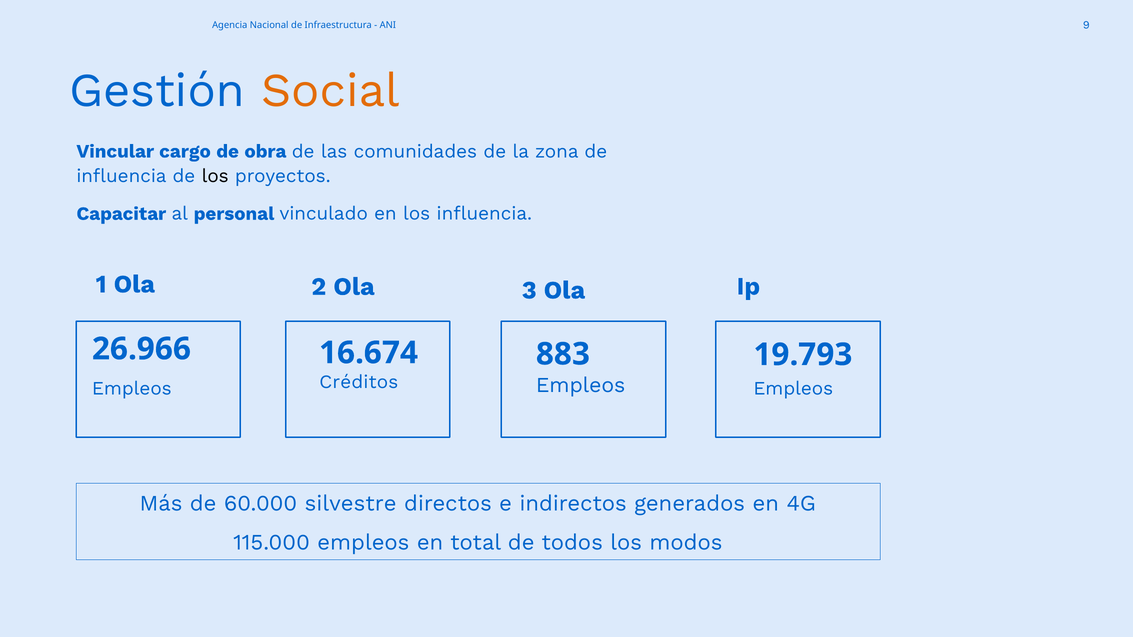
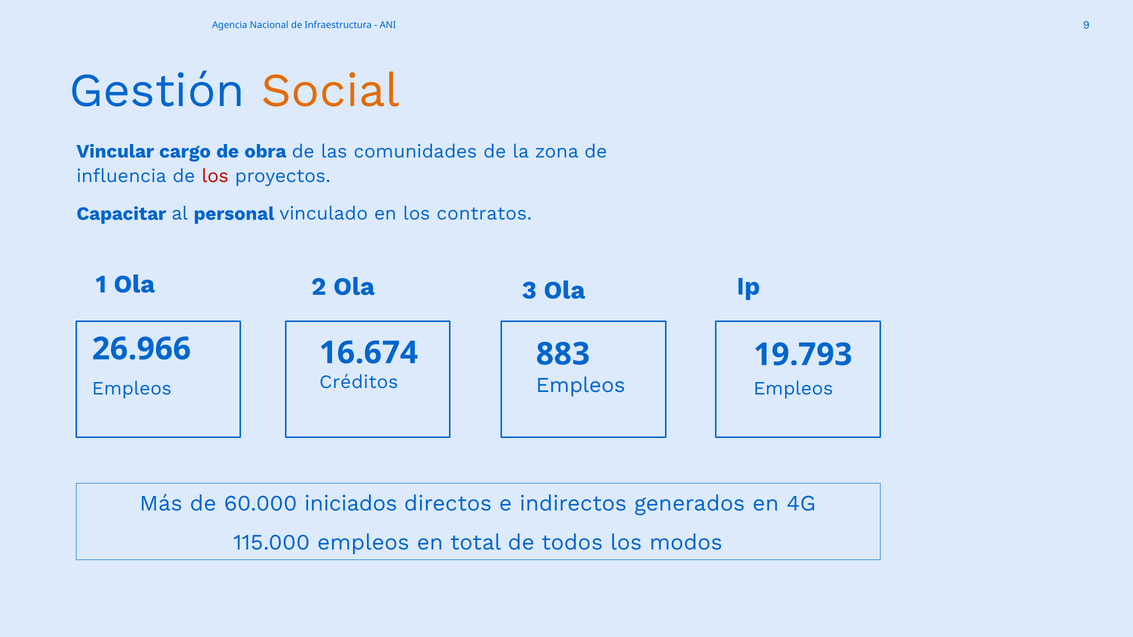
los colour: black -> red (215, 176)
los influencia: influencia -> contratos (484, 214)
silvestre: silvestre -> iniciados (351, 504)
